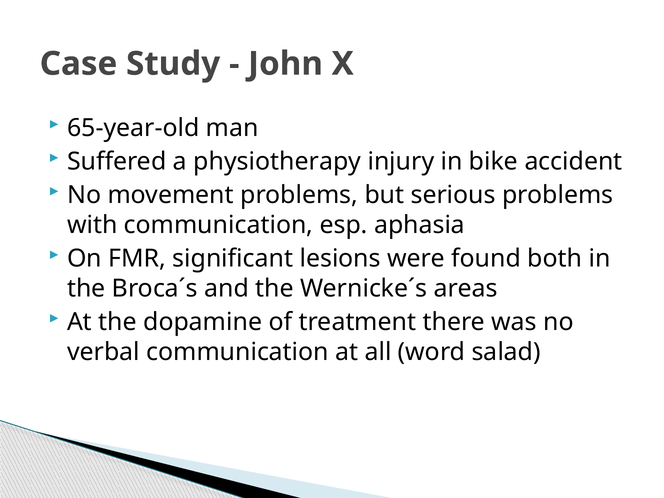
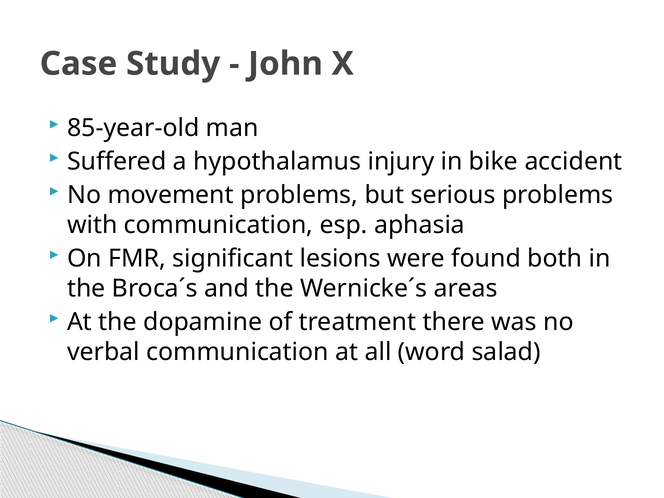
65-year-old: 65-year-old -> 85-year-old (133, 128)
physiotherapy: physiotherapy -> hypothalamus (277, 161)
